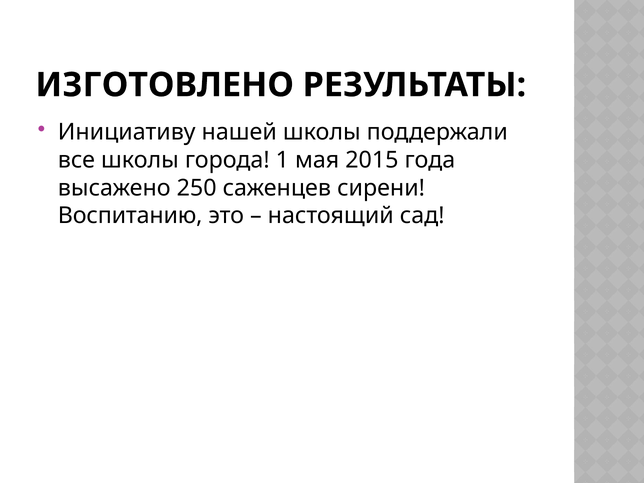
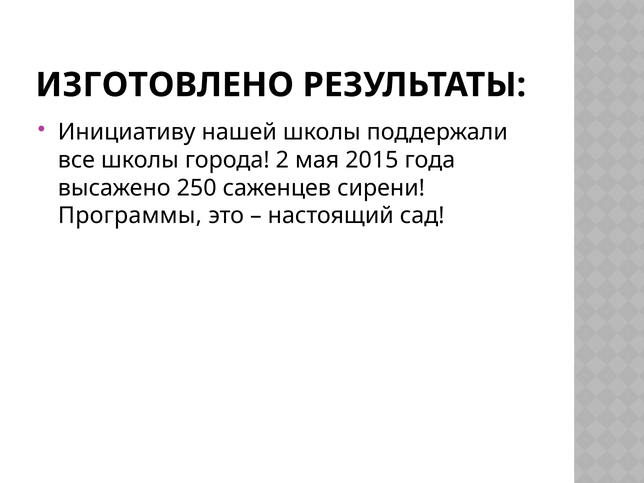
1: 1 -> 2 (282, 160)
Воспитанию: Воспитанию -> Программы (130, 216)
